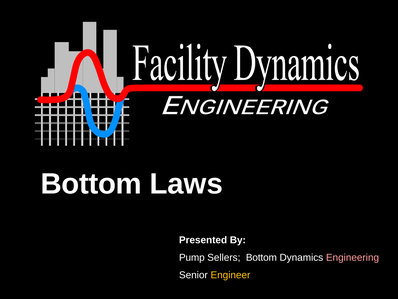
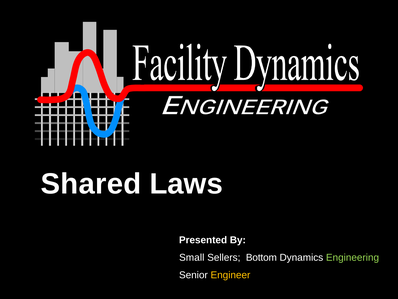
Bottom: Bottom -> Shared (91, 184)
Pump: Pump -> Small (192, 257)
Engineering colour: pink -> light green (353, 257)
